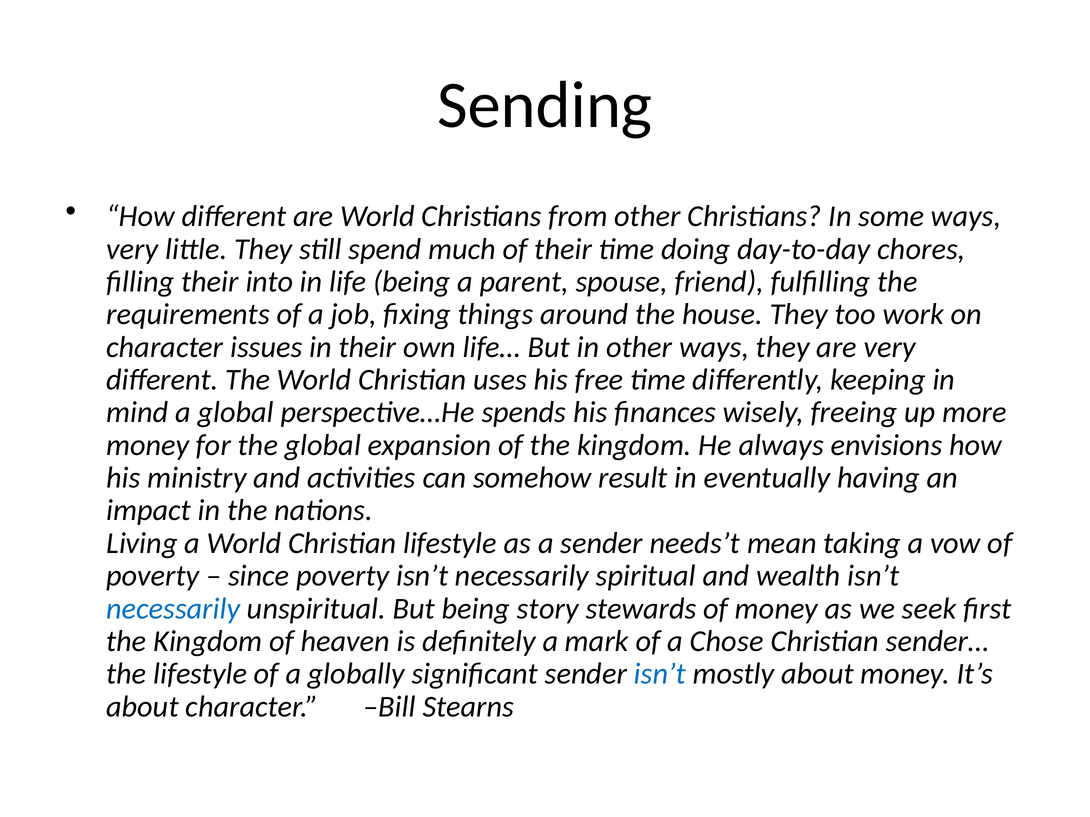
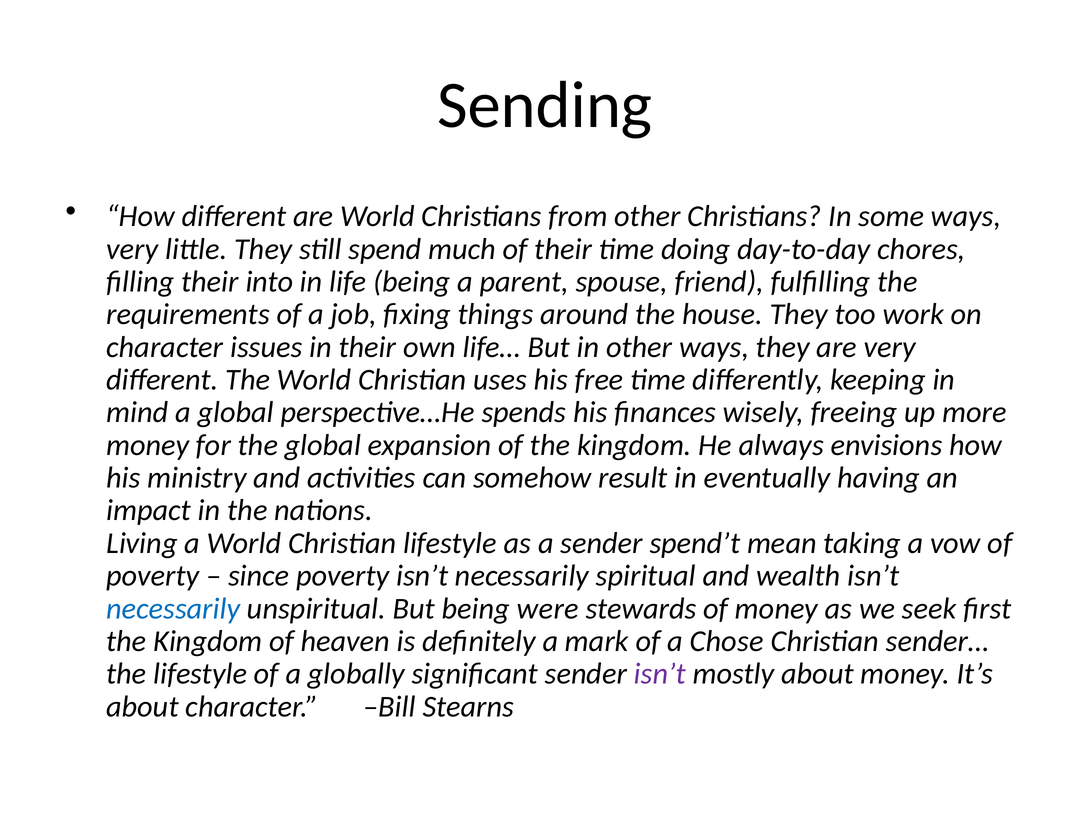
needs’t: needs’t -> spend’t (695, 543)
story: story -> were (548, 609)
isn’t colour: blue -> purple (660, 674)
